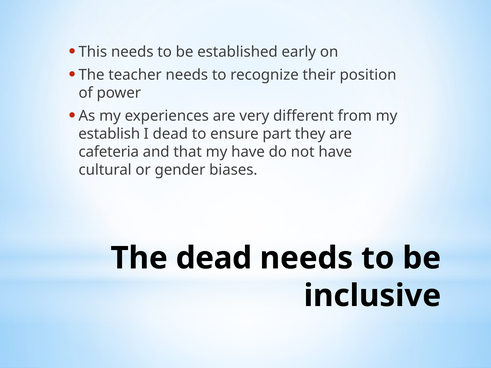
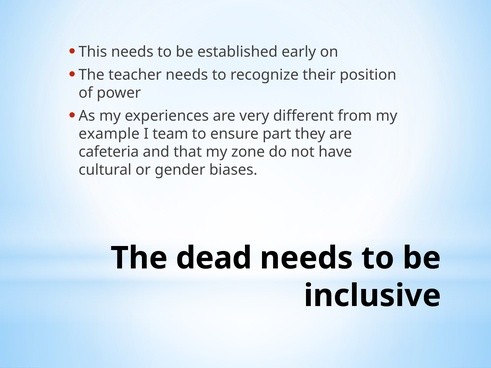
establish: establish -> example (109, 134)
I dead: dead -> team (170, 134)
my have: have -> zone (248, 152)
